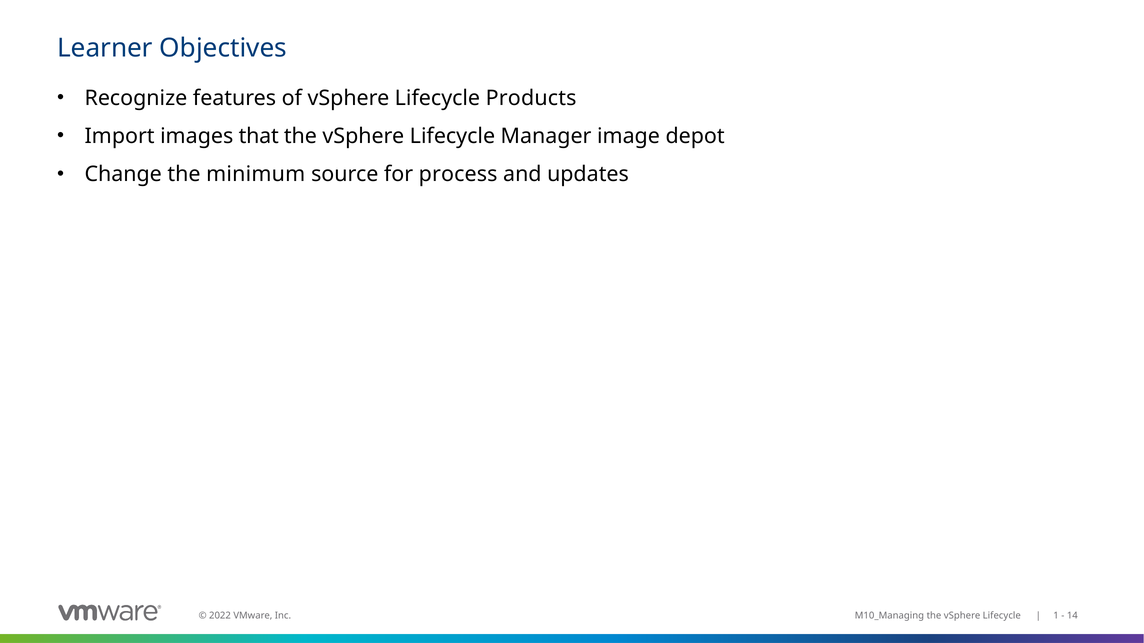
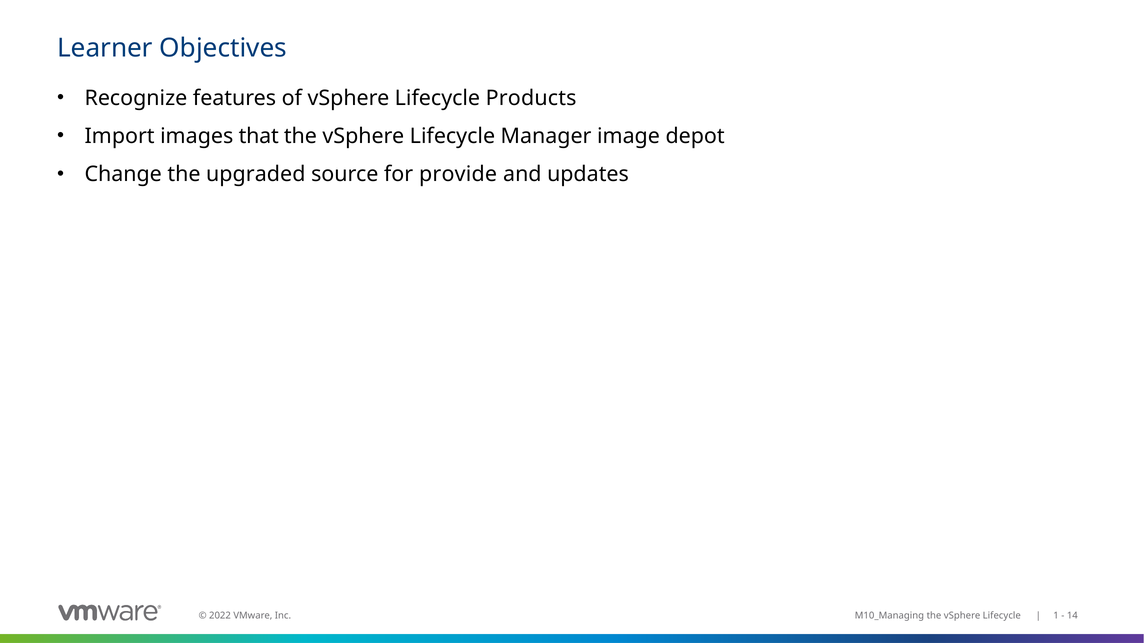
minimum: minimum -> upgraded (256, 175)
process: process -> provide (458, 175)
